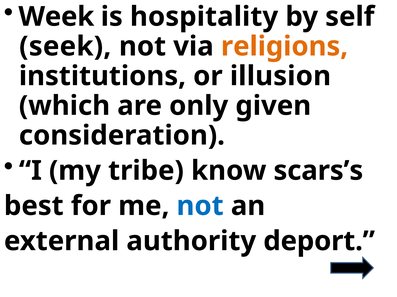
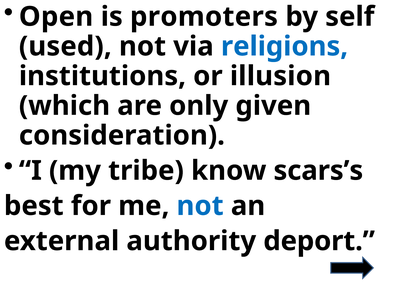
Week: Week -> Open (56, 17)
hospitality: hospitality -> promoters (204, 17)
seek: seek -> used (65, 46)
religions colour: orange -> blue (284, 46)
